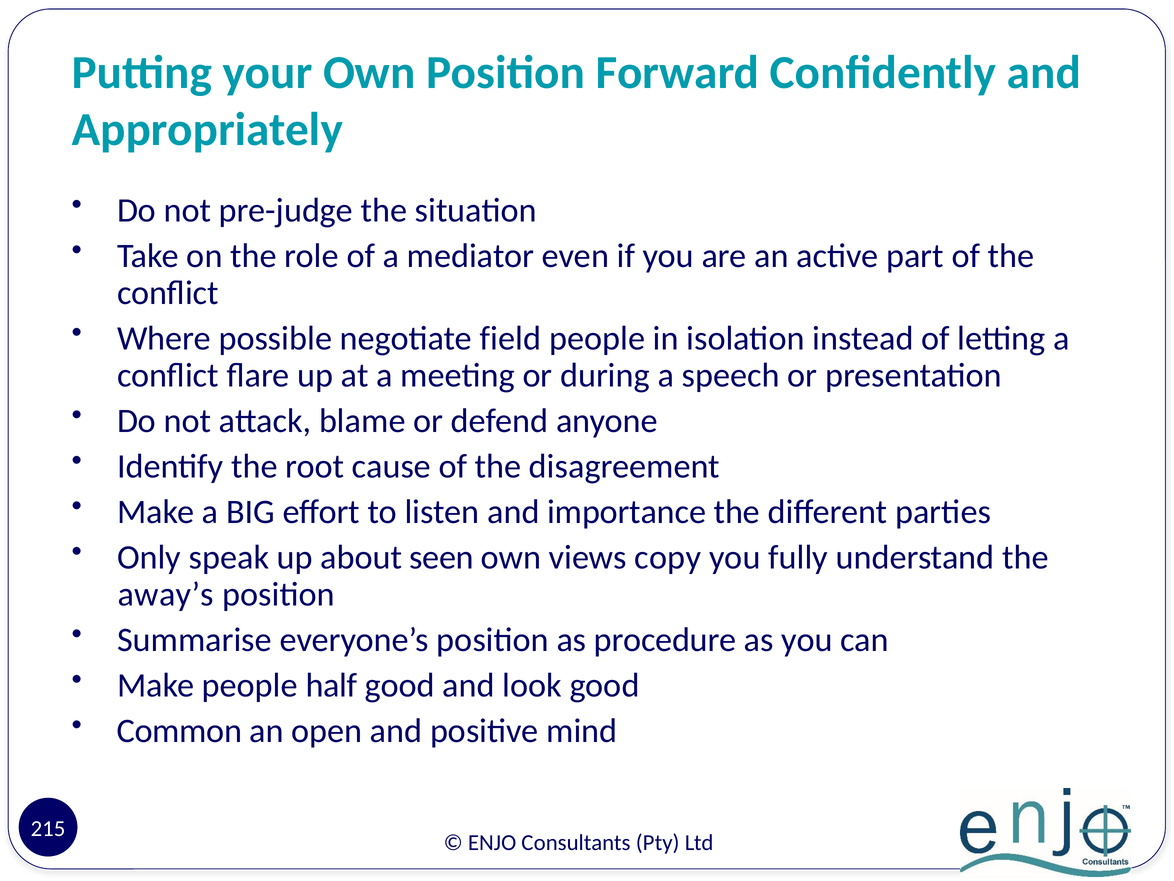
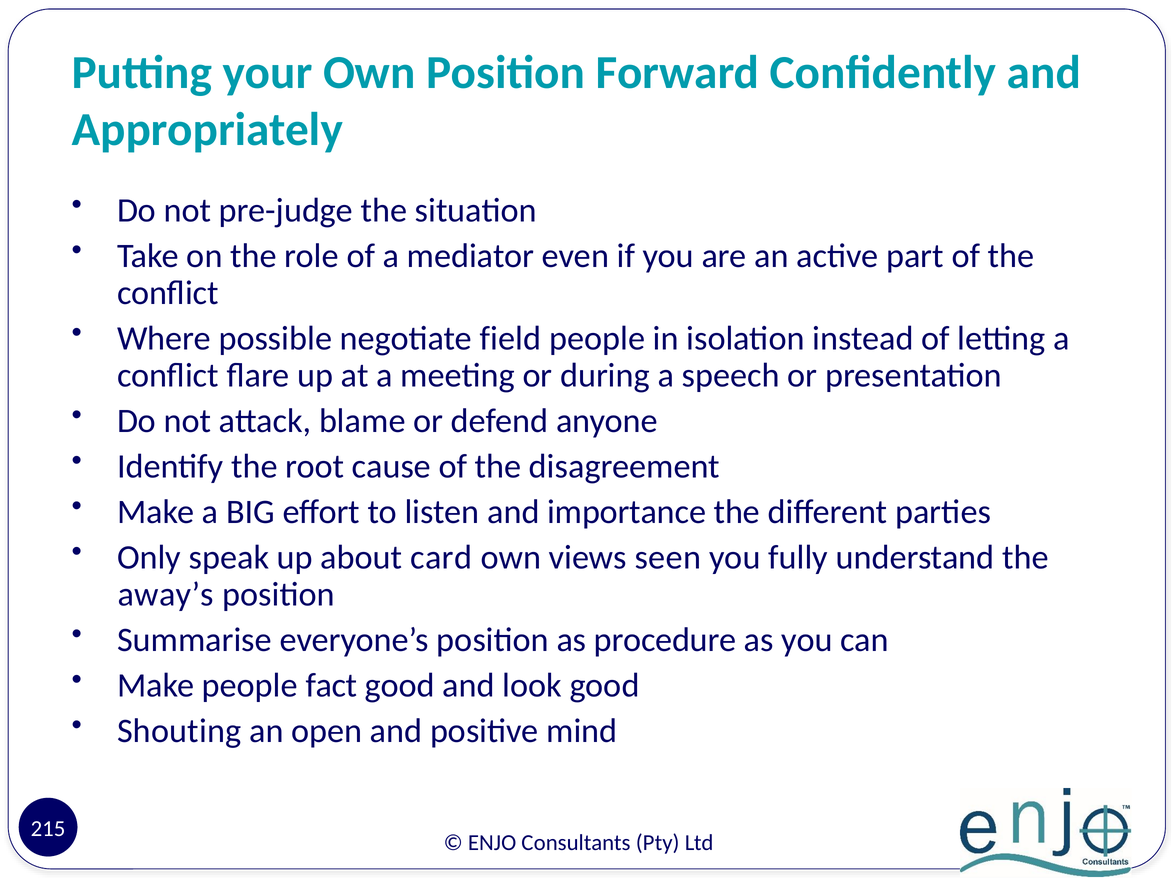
seen: seen -> card (441, 557)
copy: copy -> seen (668, 557)
half: half -> fact (331, 685)
Common: Common -> Shouting (179, 730)
